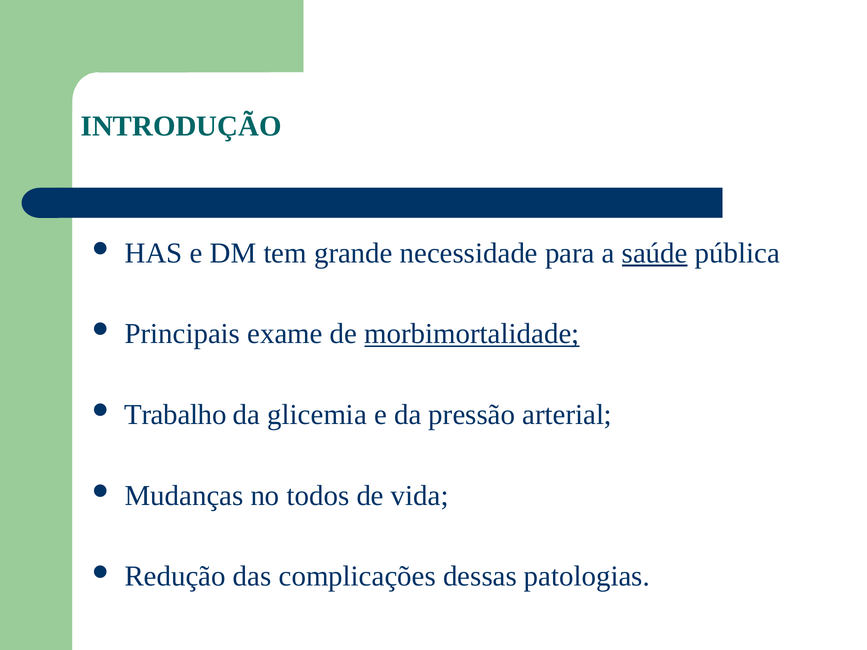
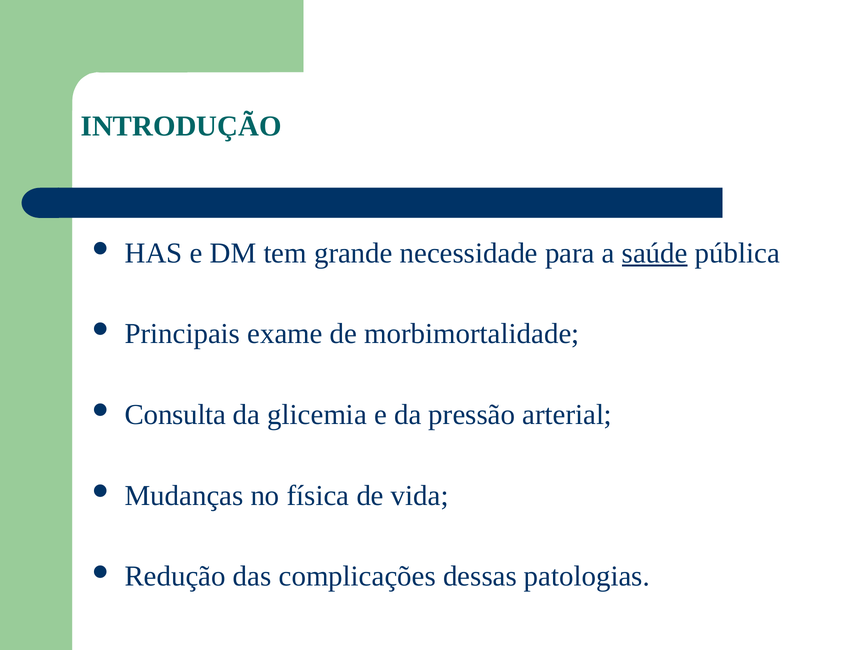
morbimortalidade underline: present -> none (472, 334)
Trabalho: Trabalho -> Consulta (175, 415)
todos: todos -> física (318, 496)
